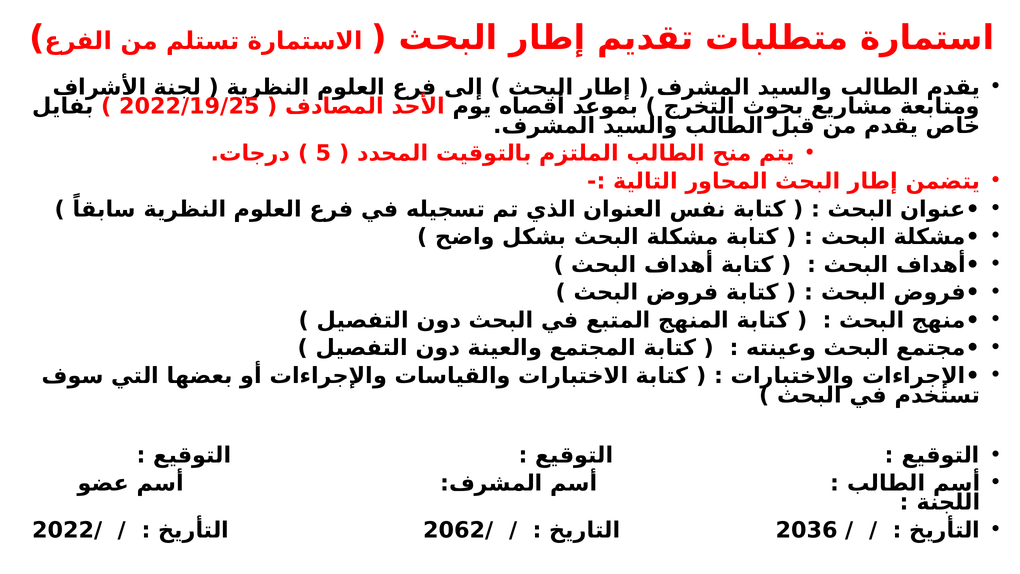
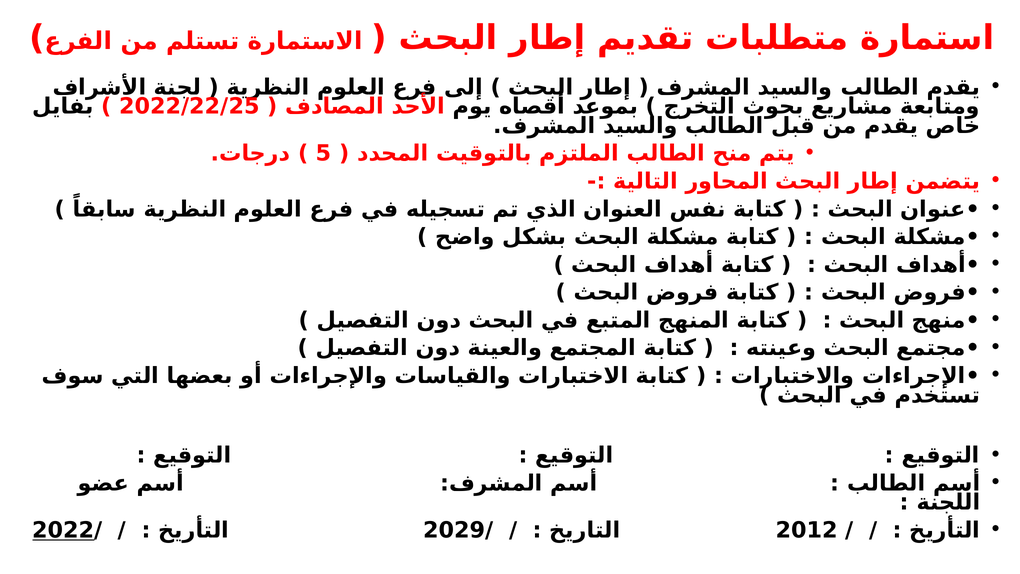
2022/19/25: 2022/19/25 -> 2022/22/25 (189, 107)
2022 underline: none -> present (63, 530)
2062: 2062 -> 2029 (454, 530)
2036: 2036 -> 2012 (807, 530)
